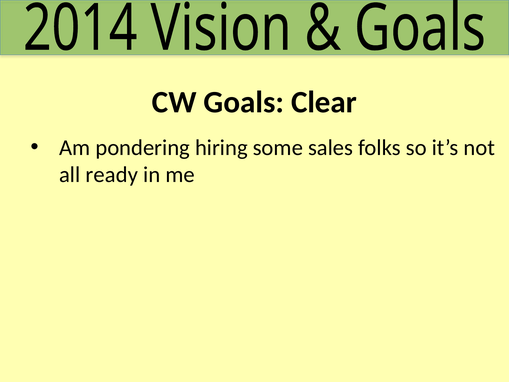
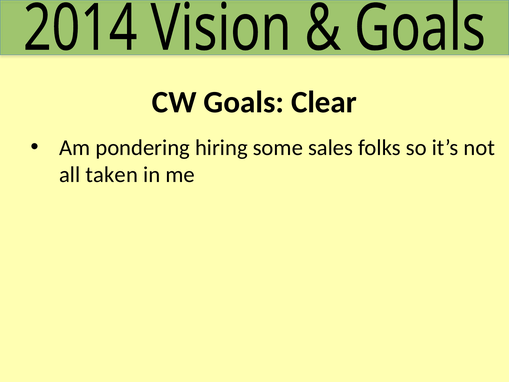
ready: ready -> taken (112, 175)
